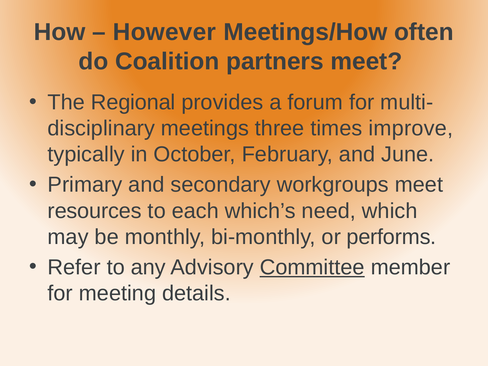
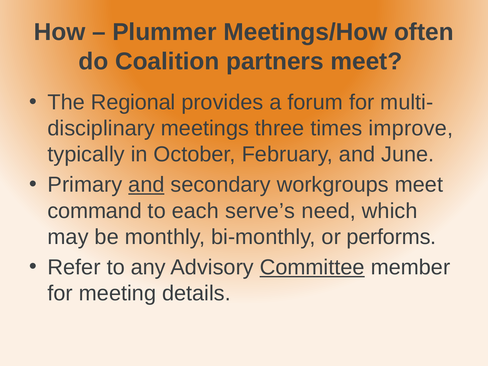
However: However -> Plummer (165, 32)
and underline: none -> present (146, 185)
resources: resources -> command (95, 211)
which’s: which’s -> serve’s (260, 211)
